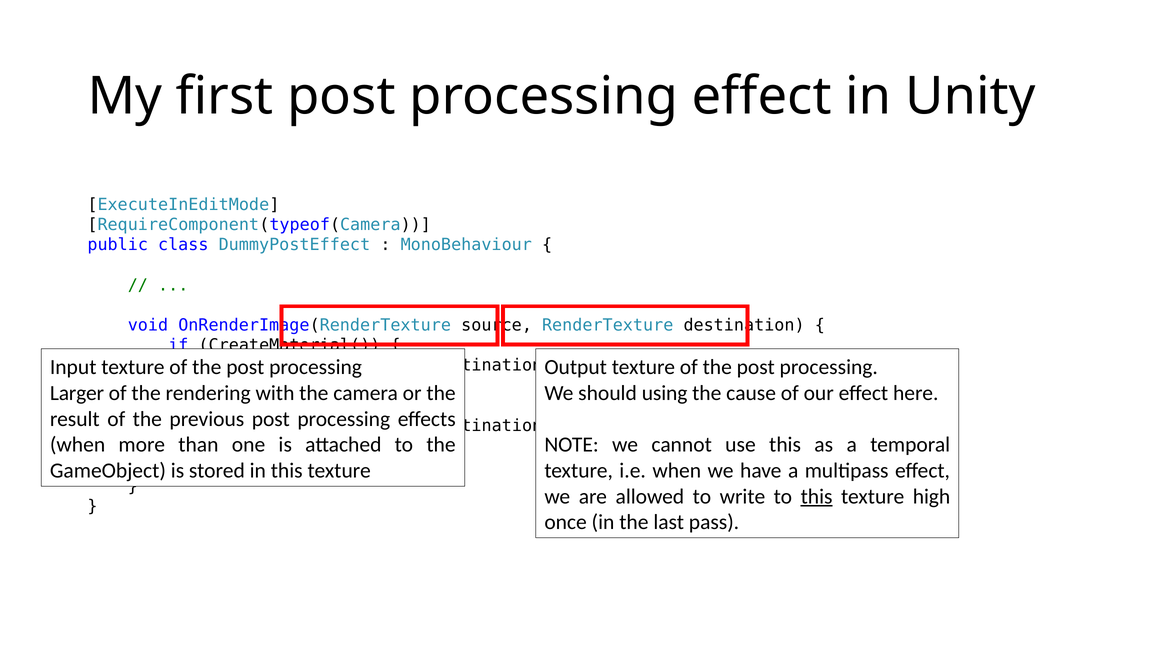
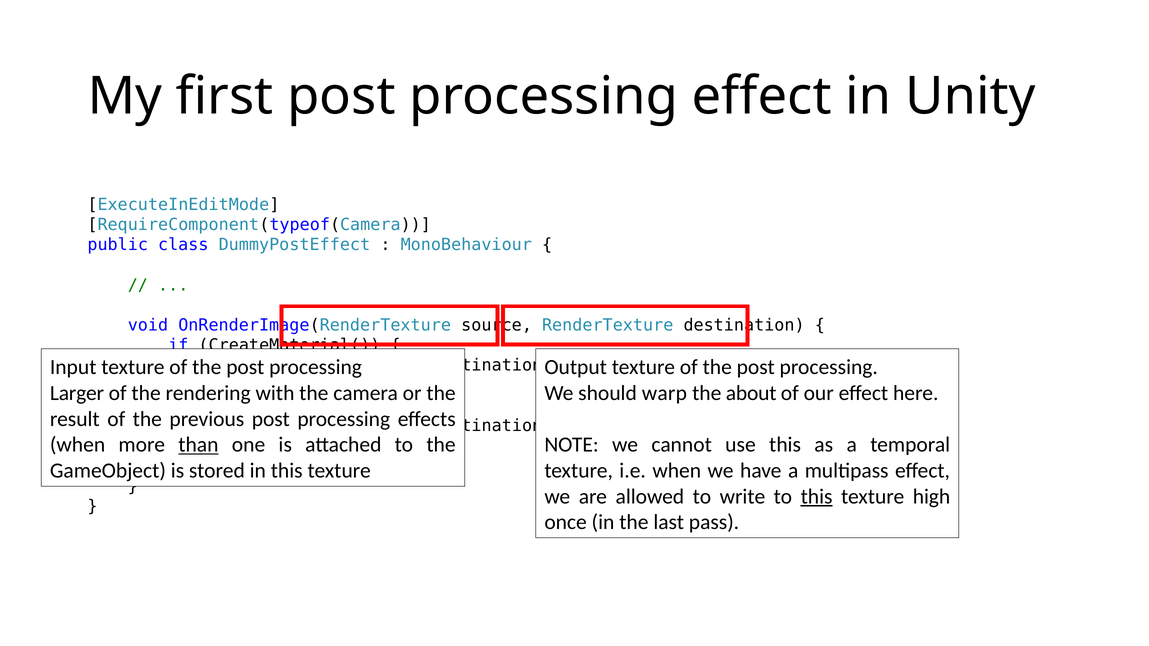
using: using -> warp (664, 393)
cause: cause -> about (751, 393)
than underline: none -> present (198, 445)
